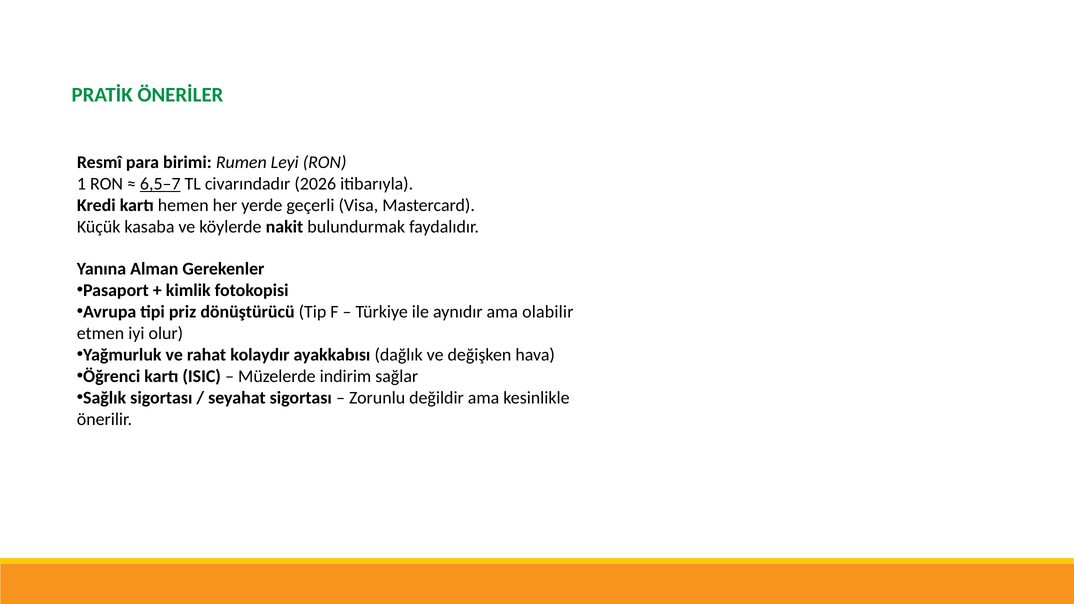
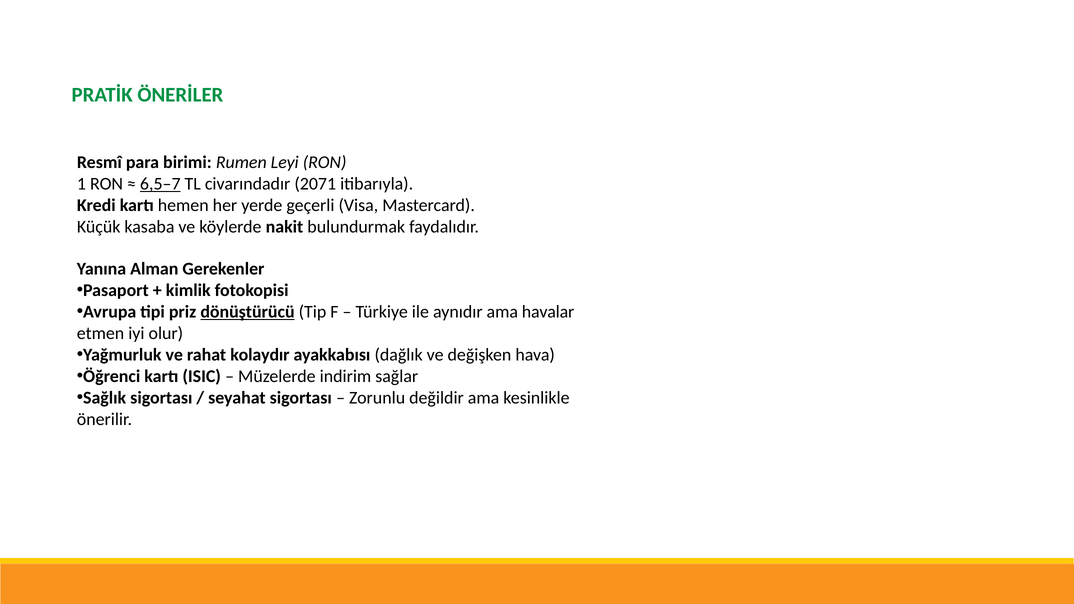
2026: 2026 -> 2071 (315, 184)
dönüştürücü underline: none -> present (247, 312)
olabilir: olabilir -> havalar (548, 312)
